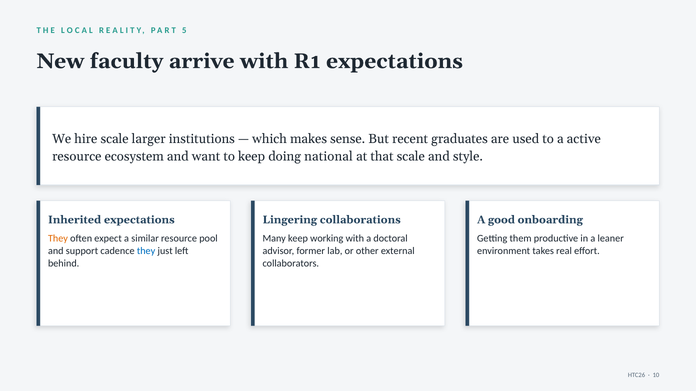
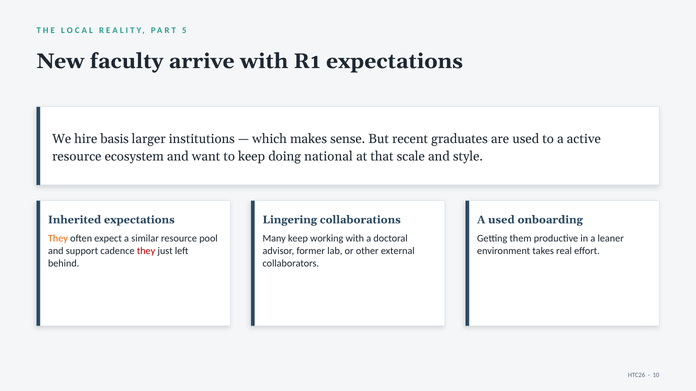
hire scale: scale -> basis (115, 139)
A good: good -> used (501, 220)
they colour: blue -> red (146, 251)
